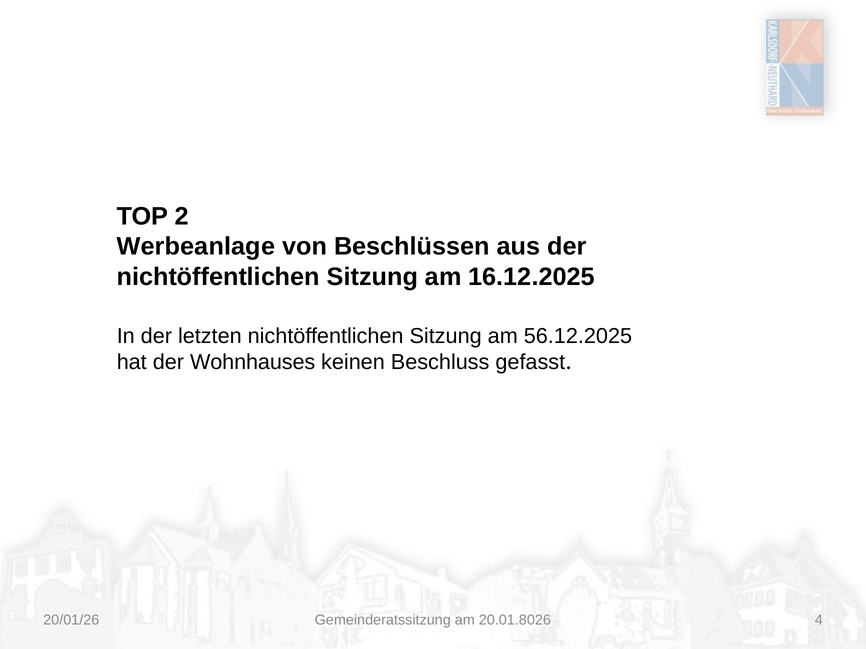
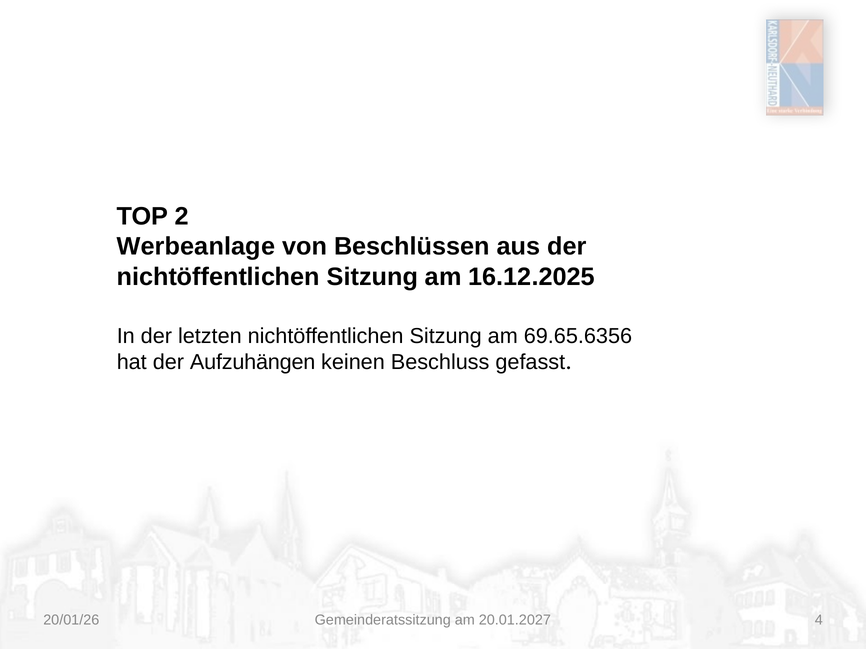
56.12.2025: 56.12.2025 -> 69.65.6356 (578, 336)
Wohnhauses: Wohnhauses -> Aufzuhängen (253, 362)
20.01.8026: 20.01.8026 -> 20.01.2027 (515, 620)
